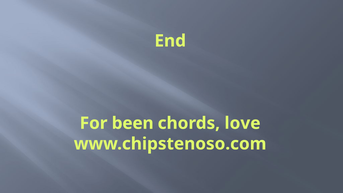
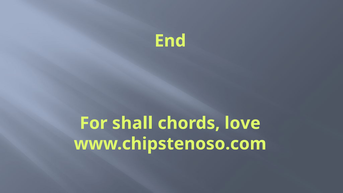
been: been -> shall (132, 123)
